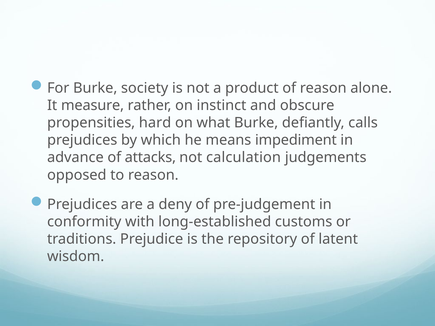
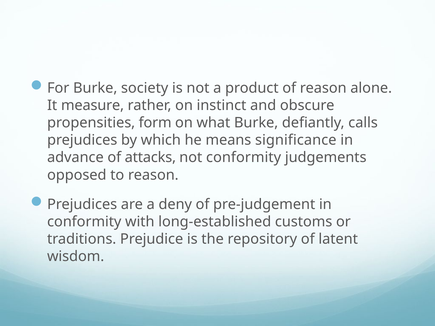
hard: hard -> form (155, 123)
impediment: impediment -> significance (296, 140)
not calculation: calculation -> conformity (244, 158)
